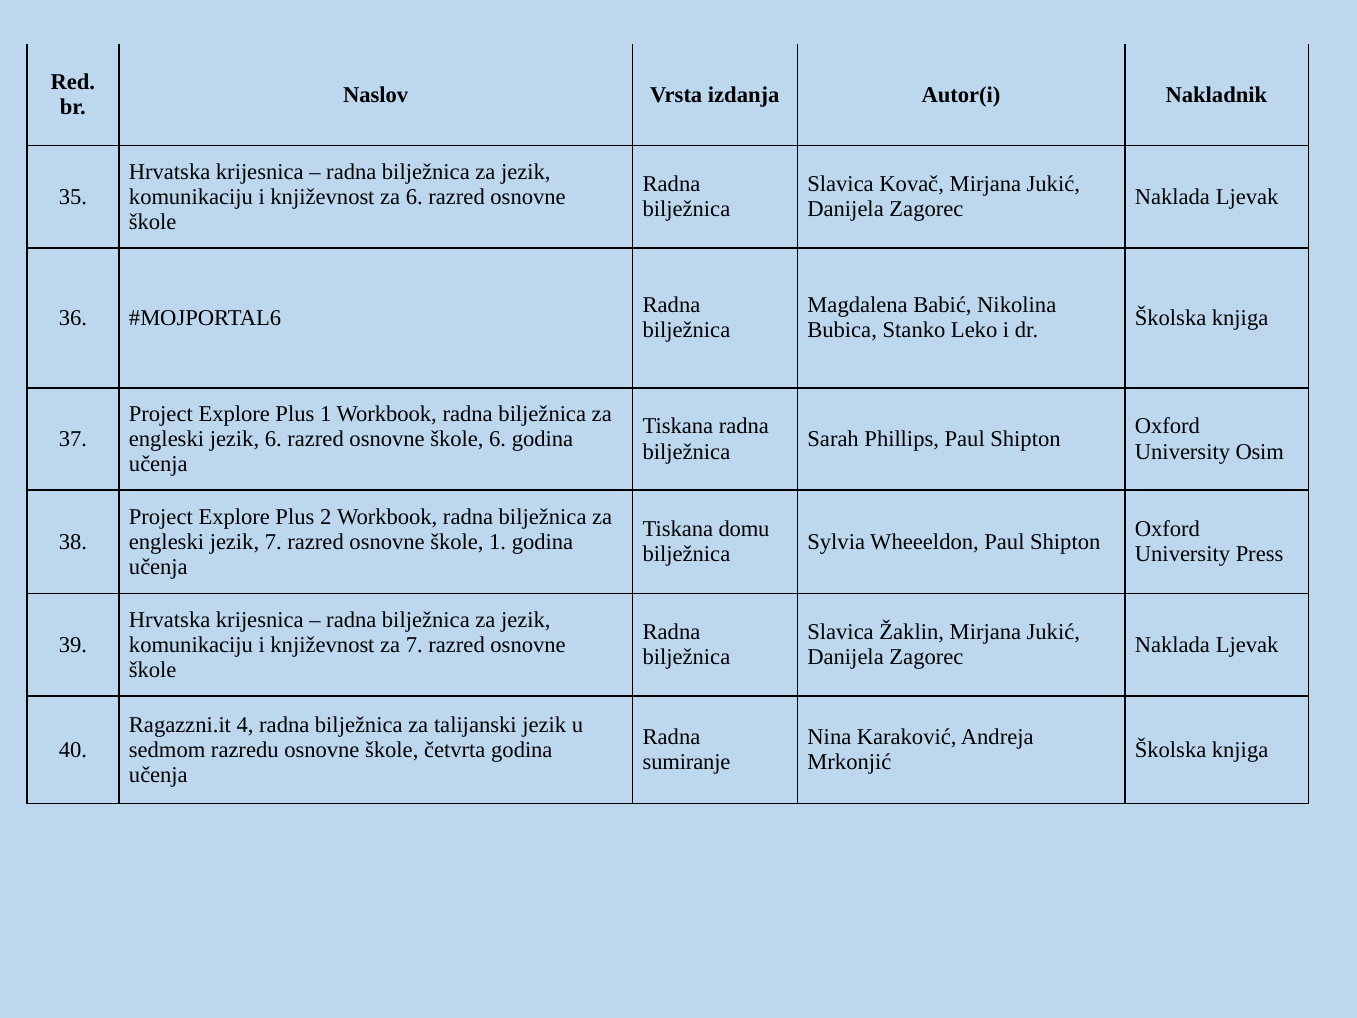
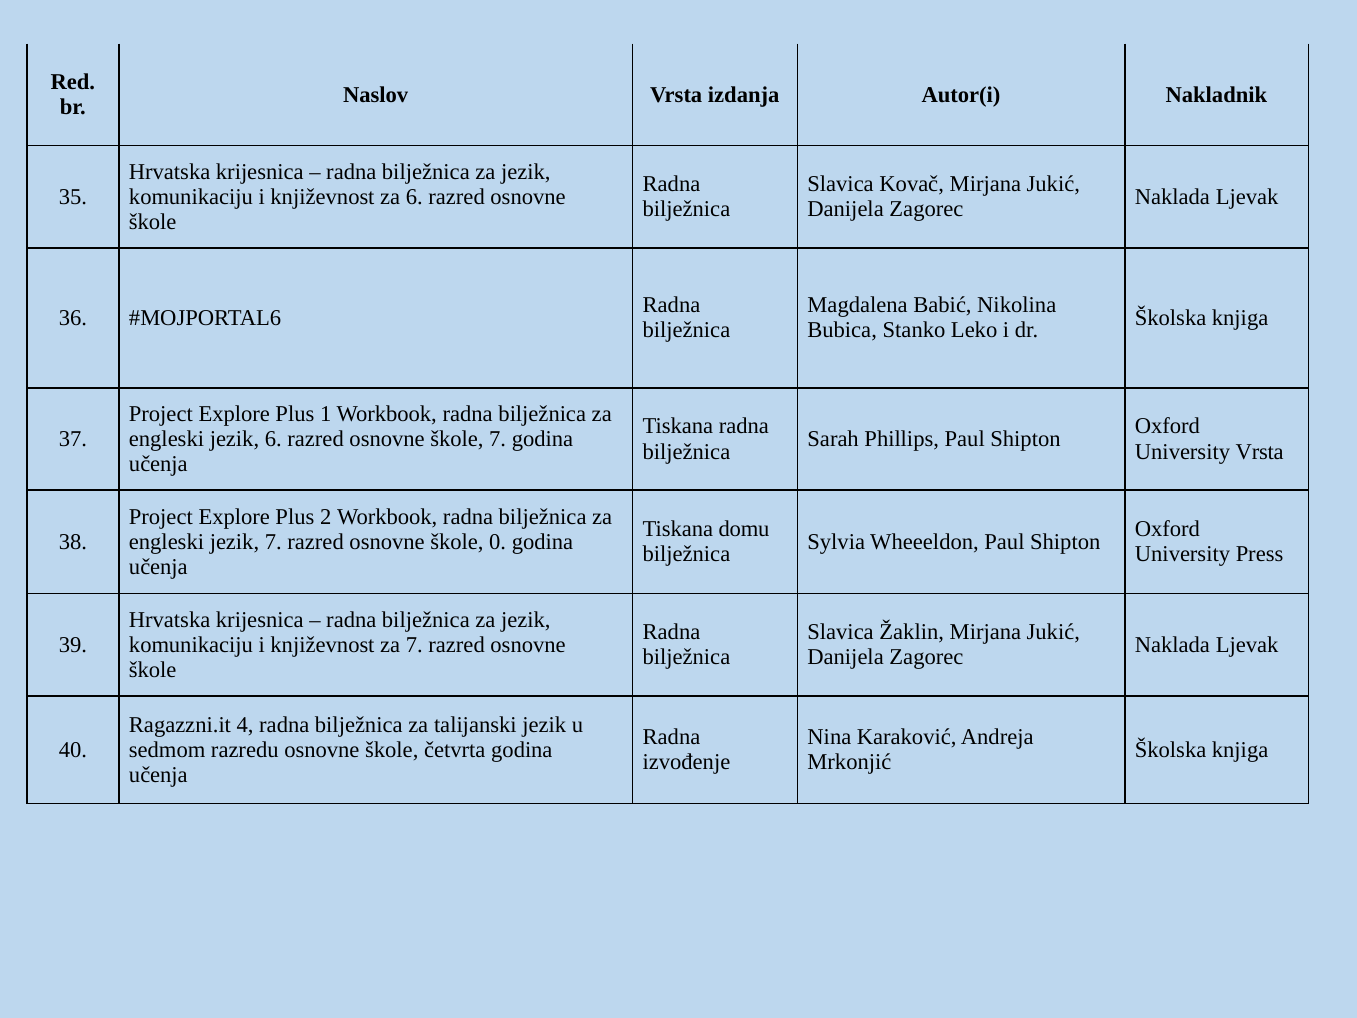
škole 6: 6 -> 7 (498, 439)
University Osim: Osim -> Vrsta (1260, 452)
škole 1: 1 -> 0 (498, 542)
sumiranje: sumiranje -> izvođenje (686, 762)
